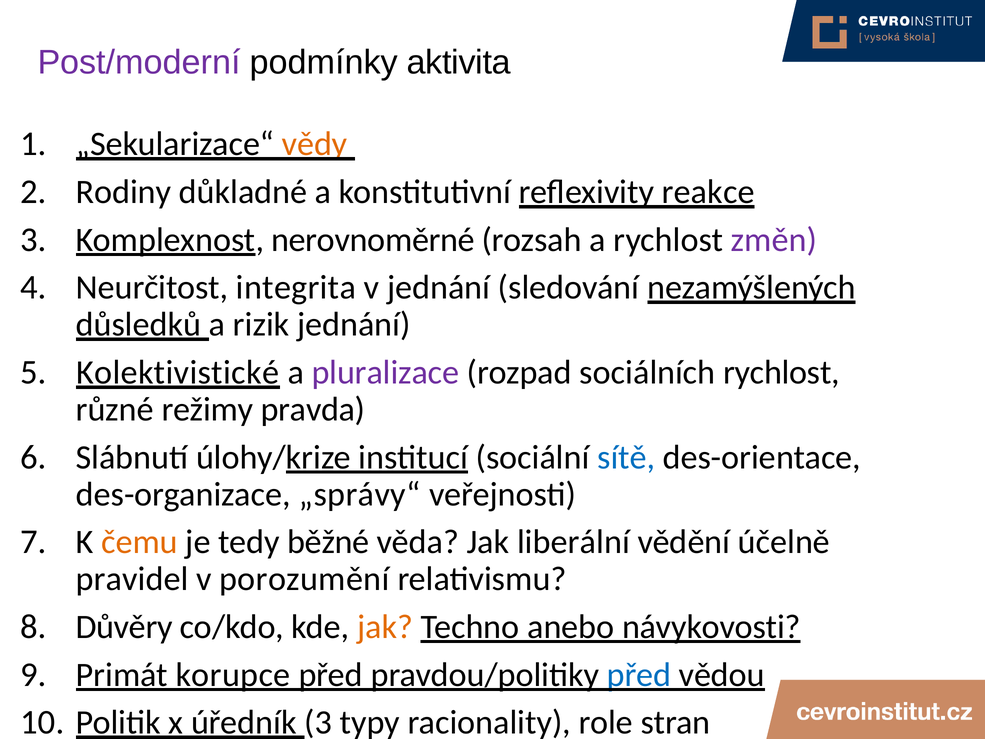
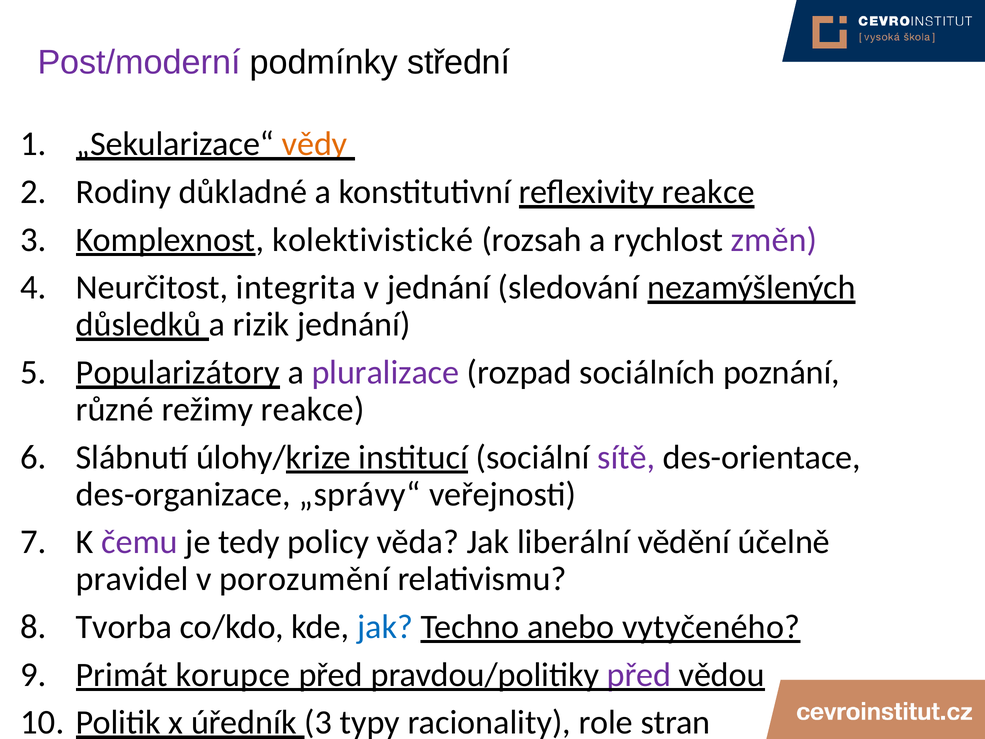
aktivita: aktivita -> střední (459, 62)
nerovnoměrné: nerovnoměrné -> kolektivistické (373, 240)
Kolektivistické: Kolektivistické -> Popularizátory (178, 372)
sociálních rychlost: rychlost -> poznání (781, 372)
režimy pravda: pravda -> reakce (313, 409)
sítě colour: blue -> purple (626, 457)
čemu colour: orange -> purple (140, 542)
běžné: běžné -> policy (328, 542)
Důvěry: Důvěry -> Tvorba (124, 627)
jak colour: orange -> blue (385, 627)
návykovosti: návykovosti -> vytyčeného (711, 627)
před colour: blue -> purple (639, 675)
